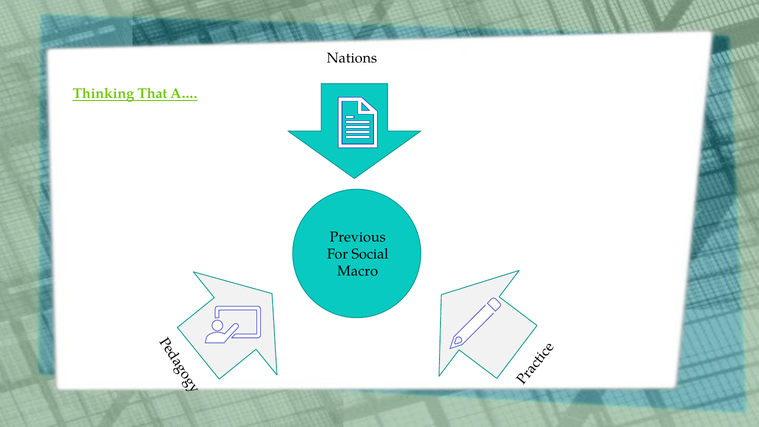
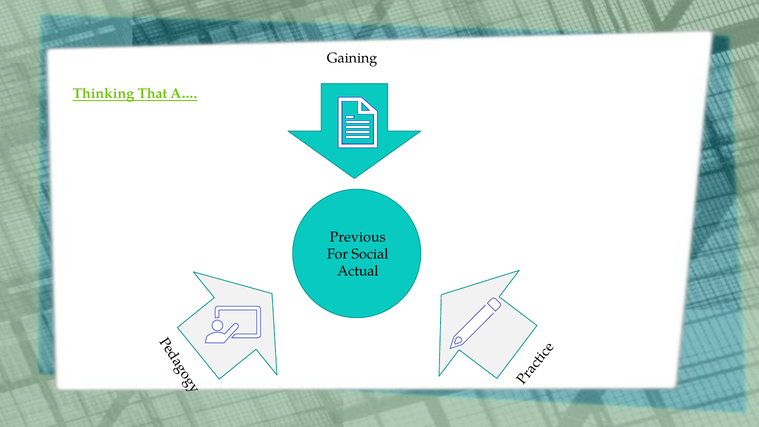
Nations: Nations -> Gaining (352, 58)
Macro: Macro -> Actual (358, 271)
